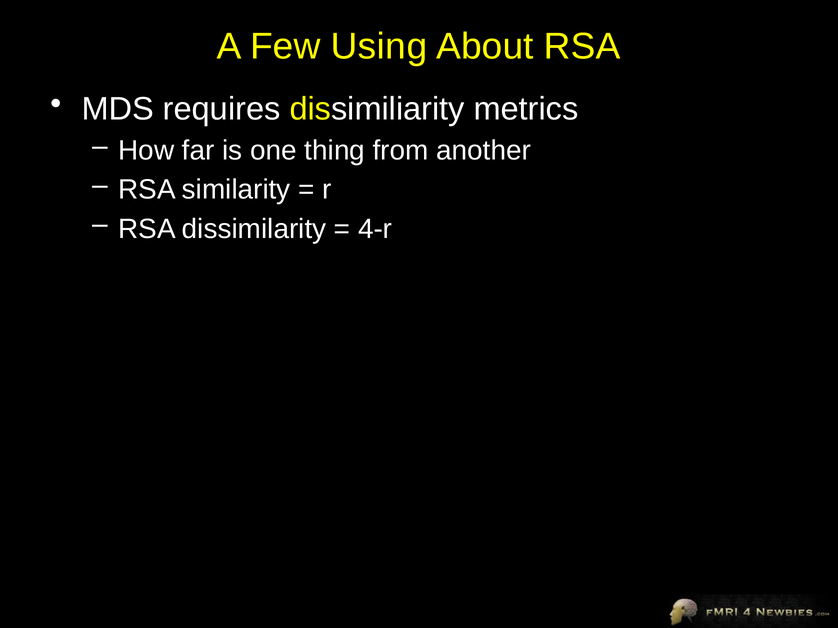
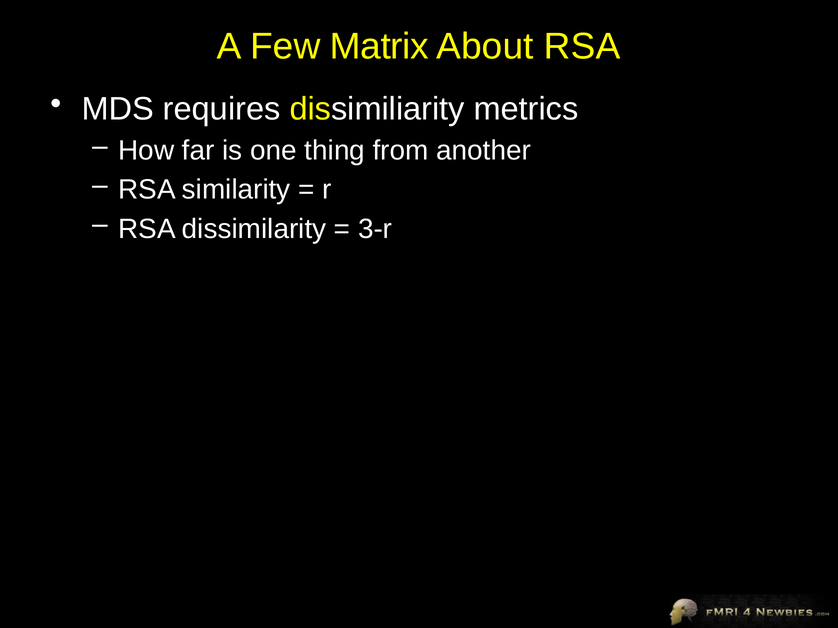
Using: Using -> Matrix (379, 46)
4-r: 4-r -> 3-r (375, 229)
